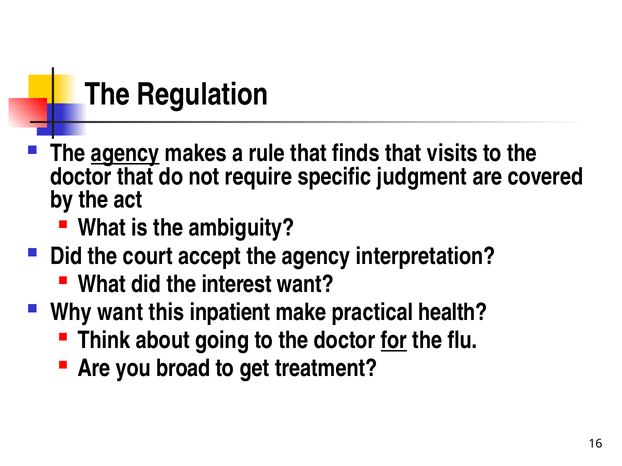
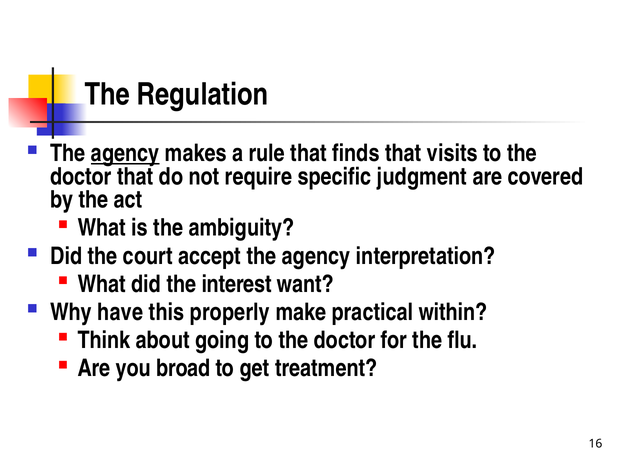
Why want: want -> have (120, 312)
inpatient: inpatient -> properly (230, 312)
health: health -> within (453, 312)
for underline: present -> none (394, 341)
